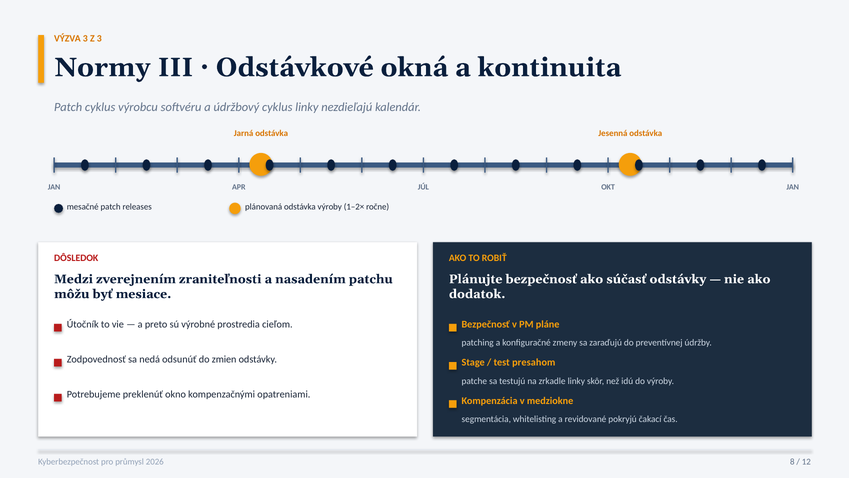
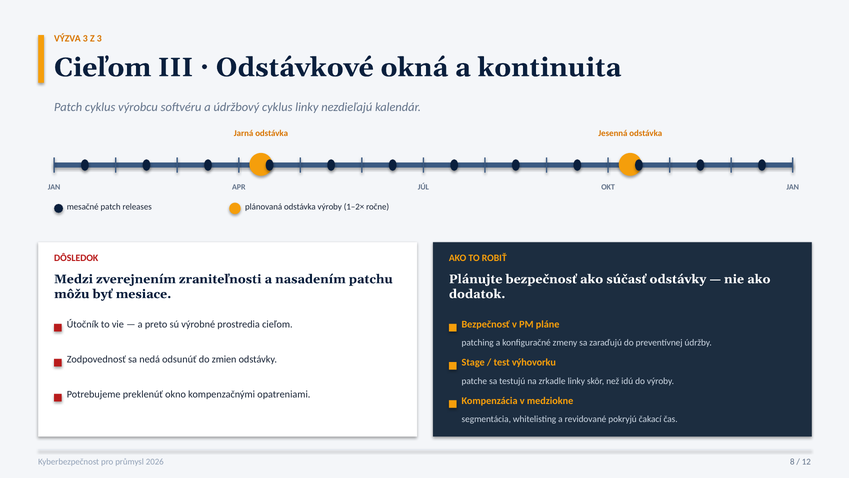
Normy: Normy -> Cieľom (103, 67)
presahom: presahom -> výhovorku (534, 362)
